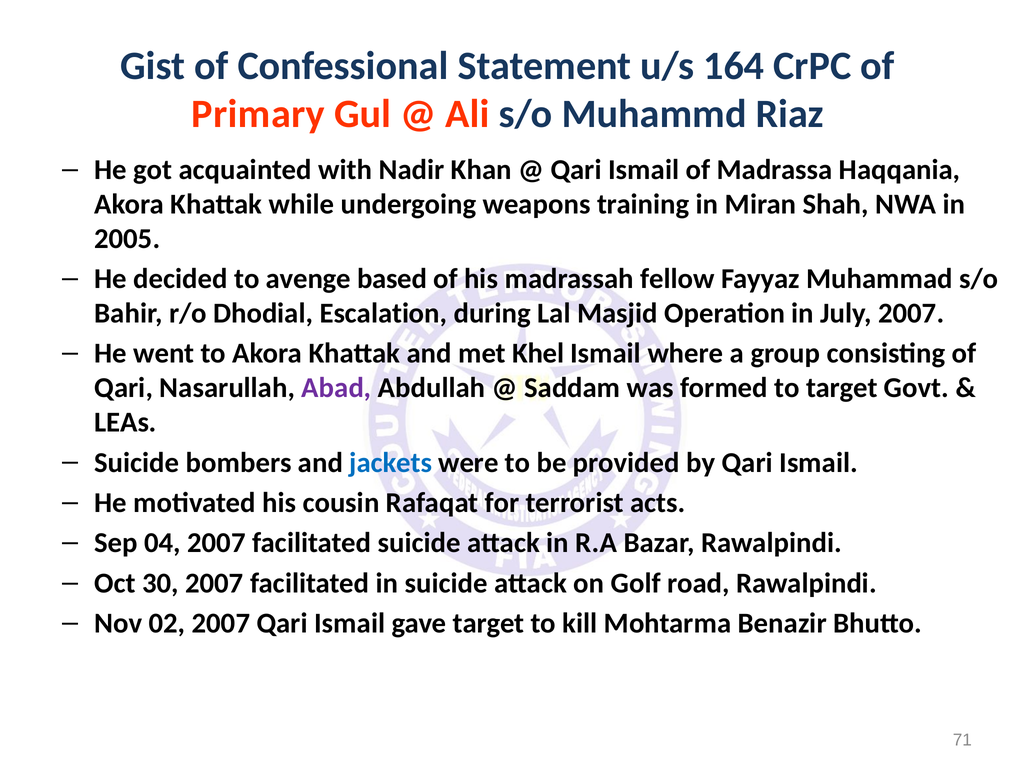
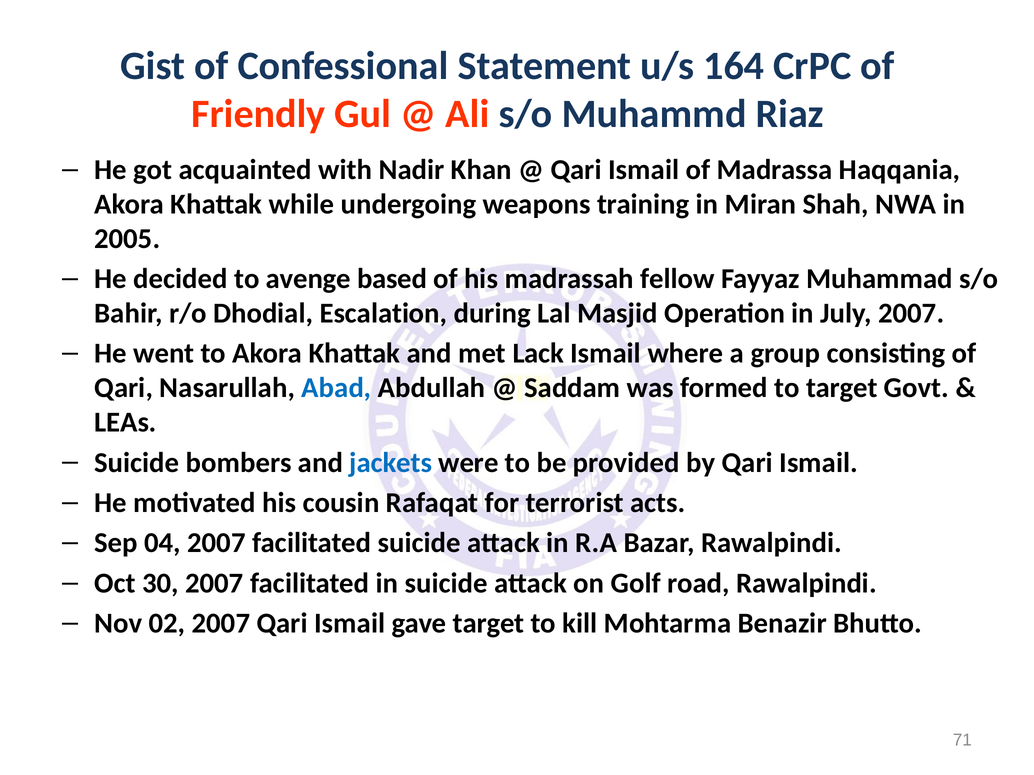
Primary: Primary -> Friendly (258, 114)
Khel: Khel -> Lack (538, 354)
Abad colour: purple -> blue (336, 388)
